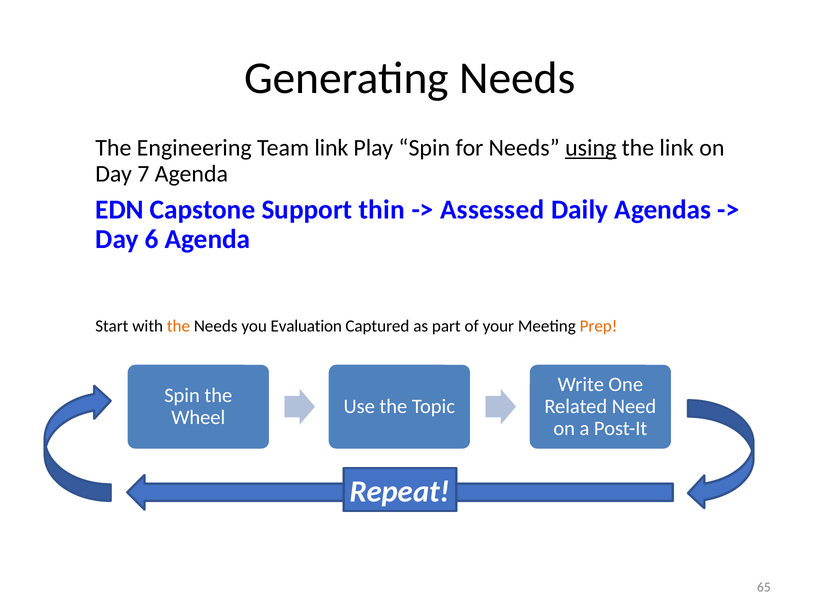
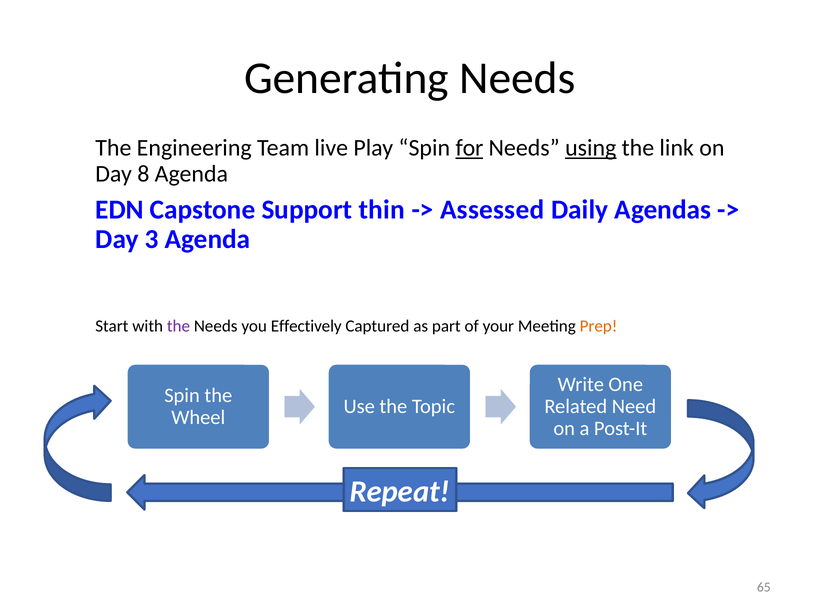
Team link: link -> live (331, 148)
for underline: none -> present (469, 148)
7: 7 -> 8 (143, 174)
6: 6 -> 3 (152, 239)
the colour: orange -> purple (178, 326)
Evaluation: Evaluation -> Effectively (306, 326)
